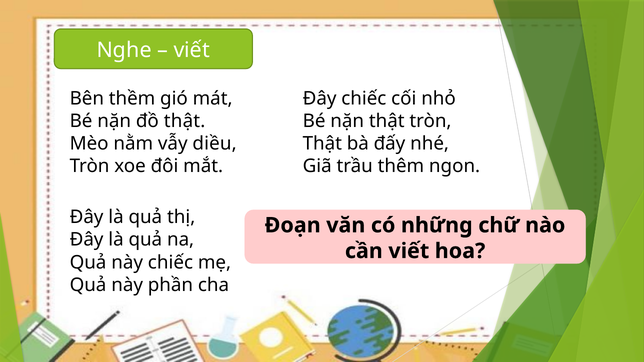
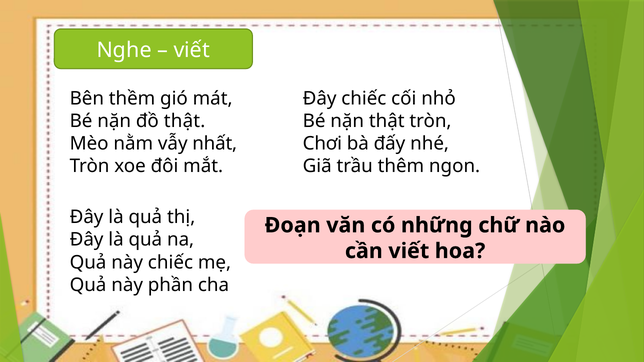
diều: diều -> nhất (215, 144)
Thật: Thật -> Chơi (322, 144)
